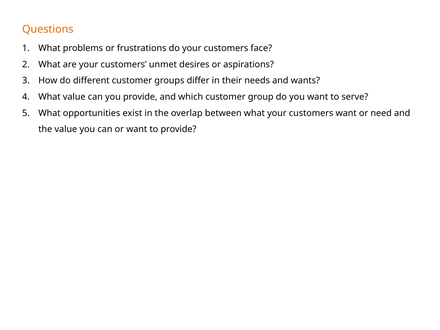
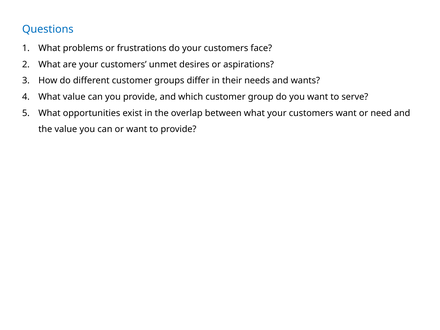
Questions colour: orange -> blue (48, 29)
